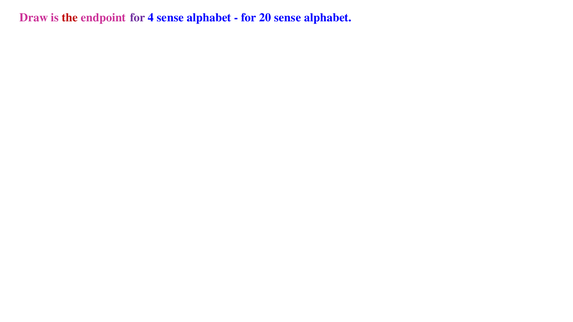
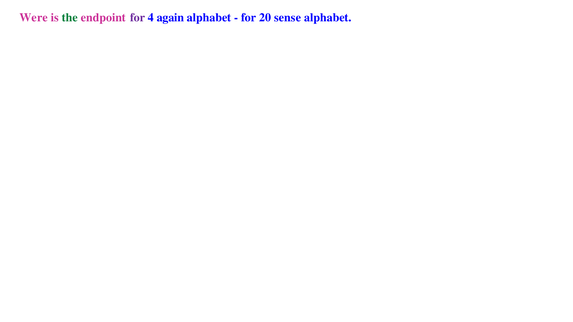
Draw: Draw -> Were (34, 18)
the colour: red -> green (70, 18)
4 sense: sense -> again (170, 18)
